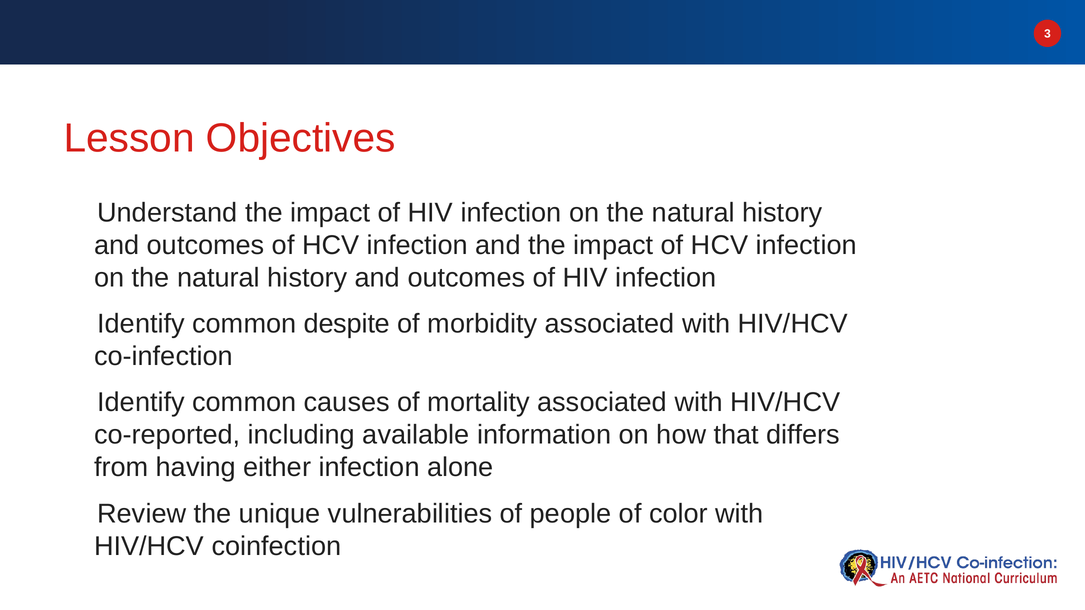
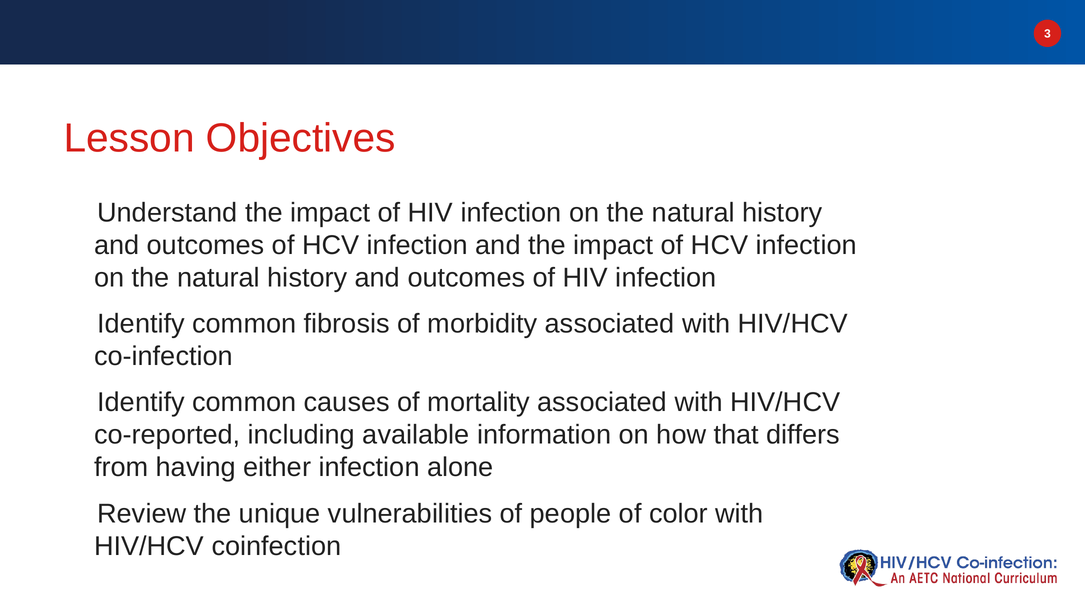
despite: despite -> fibrosis (347, 324)
